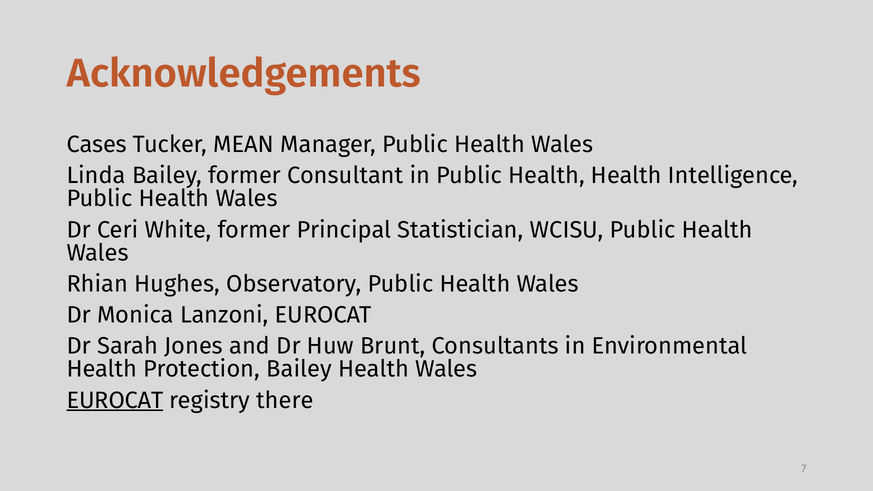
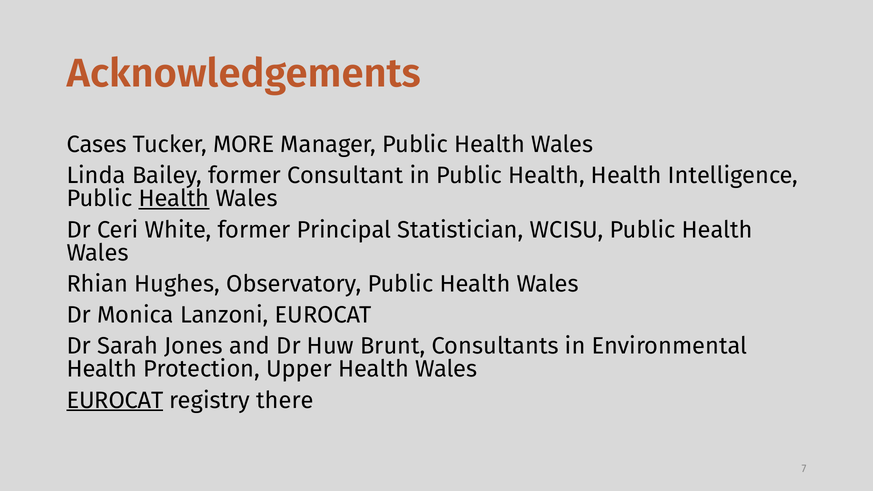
MEAN: MEAN -> MORE (244, 145)
Health underline: none -> present (174, 199)
Protection Bailey: Bailey -> Upper (299, 369)
